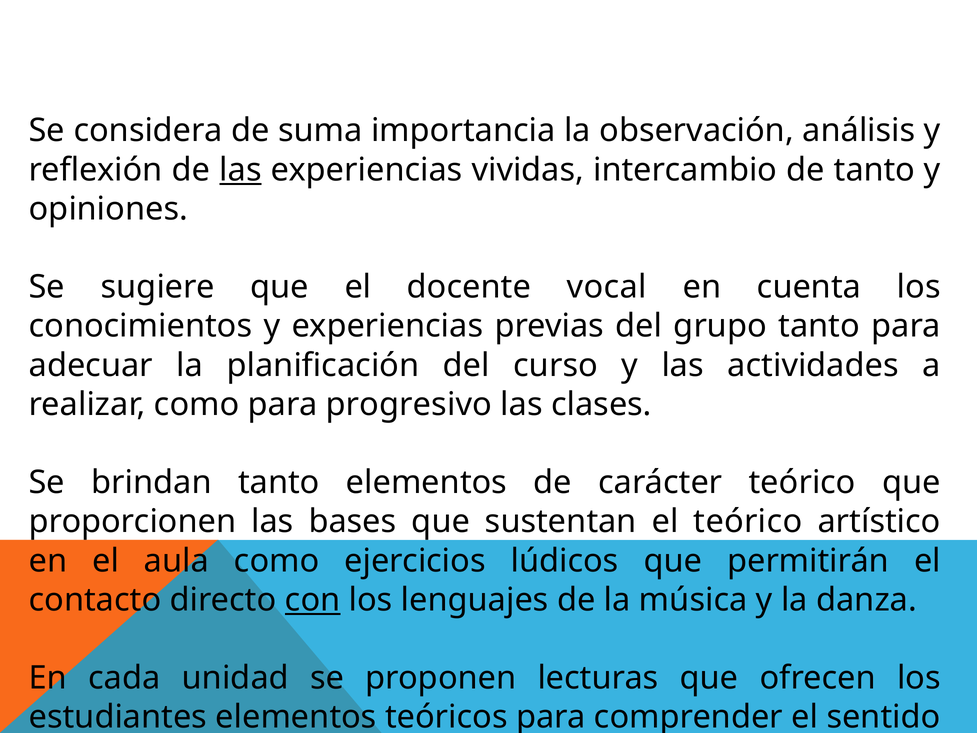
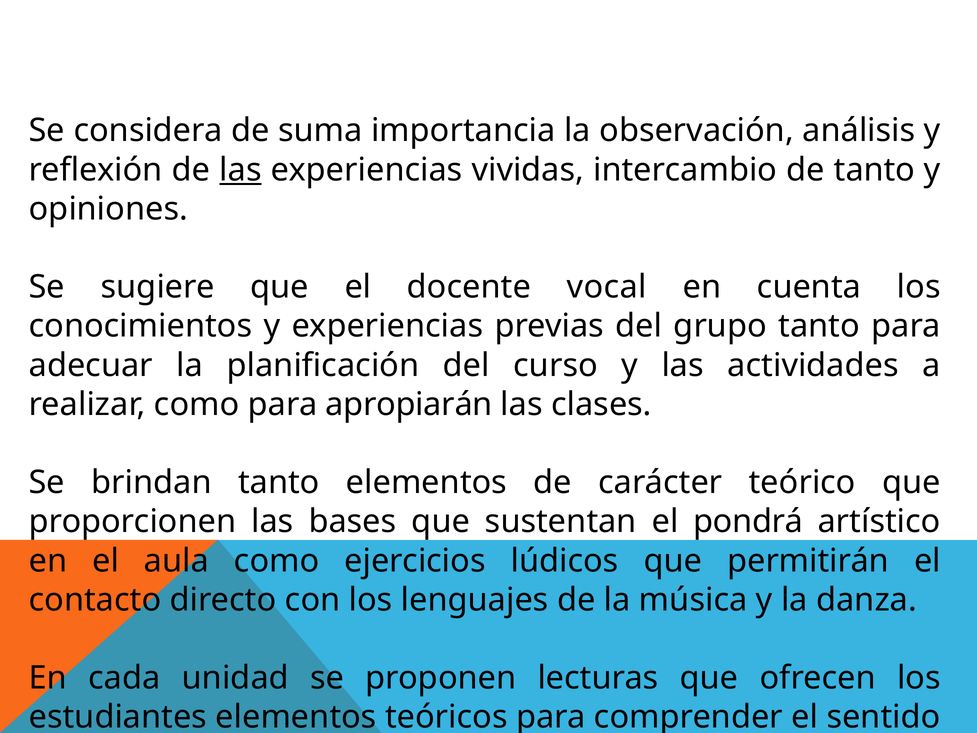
progresivo: progresivo -> apropiarán (409, 404)
el teórico: teórico -> pondrá (748, 521)
con underline: present -> none (313, 600)
